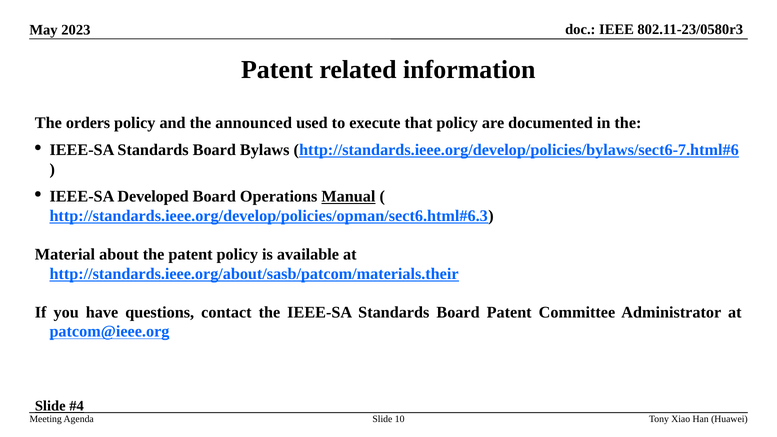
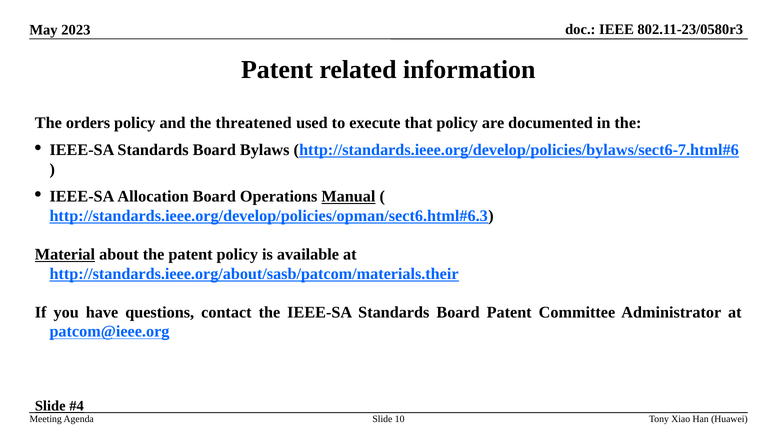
announced: announced -> threatened (254, 123)
Developed: Developed -> Allocation (153, 196)
Material underline: none -> present (65, 254)
